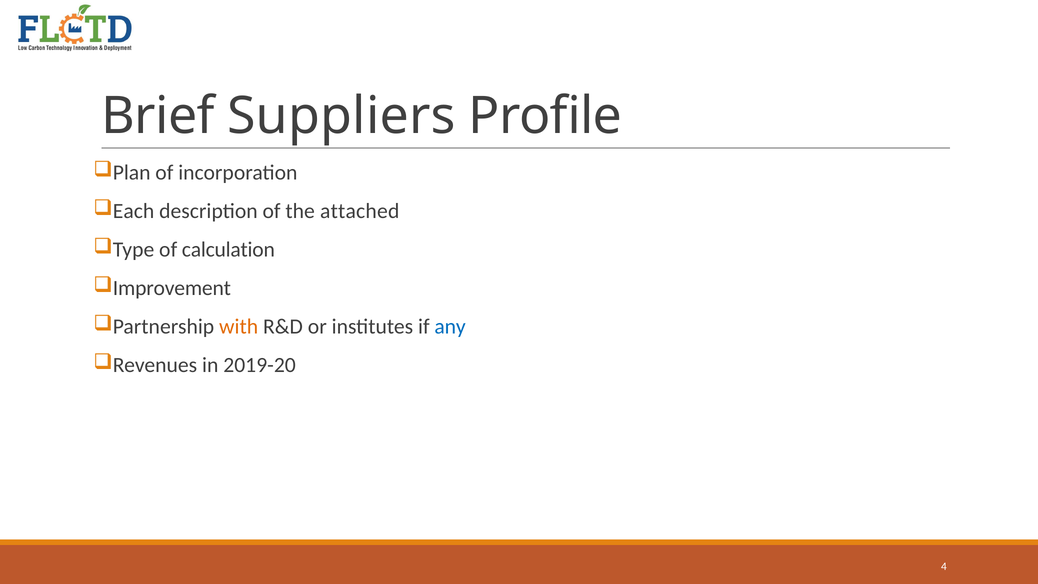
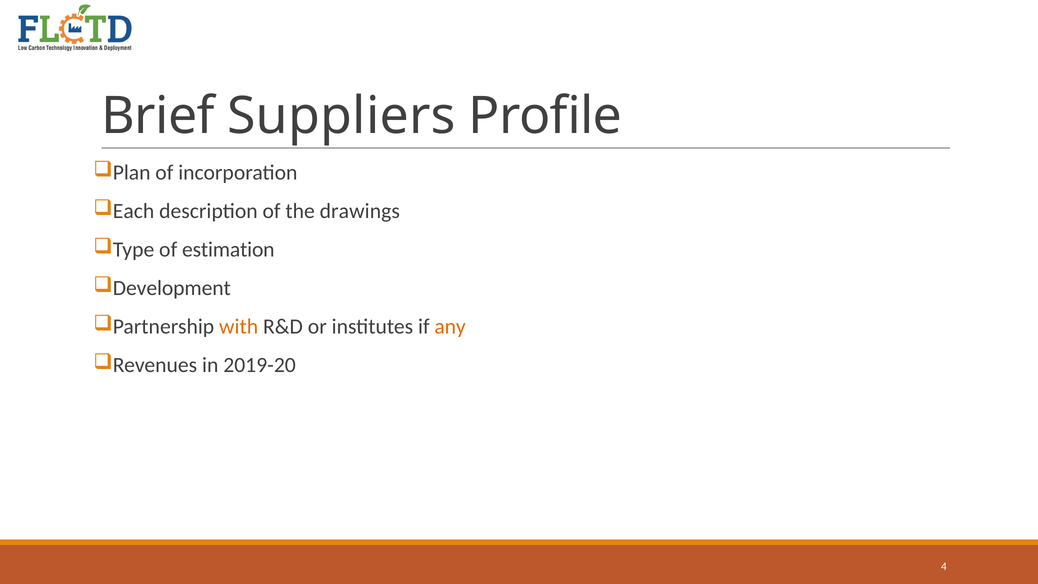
attached: attached -> drawings (360, 211)
calculation: calculation -> estimation (228, 250)
Improvement: Improvement -> Development (172, 288)
any colour: blue -> orange (450, 327)
